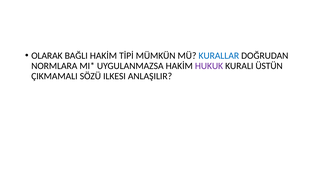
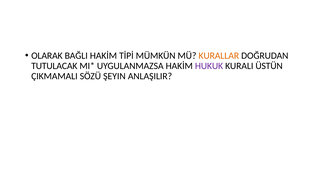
KURALLAR colour: blue -> orange (219, 56)
NORMLARA: NORMLARA -> TUTULACAK (54, 66)
ILKESI: ILKESI -> ŞEYIN (114, 76)
